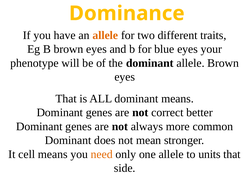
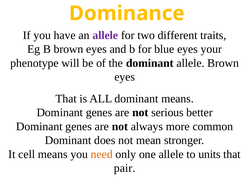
allele colour: orange -> purple (105, 35)
correct: correct -> serious (167, 113)
side: side -> pair (125, 169)
